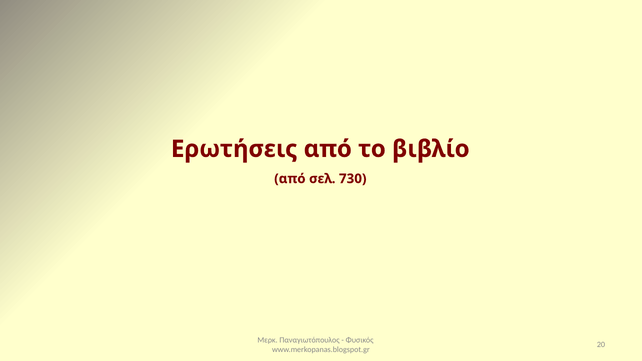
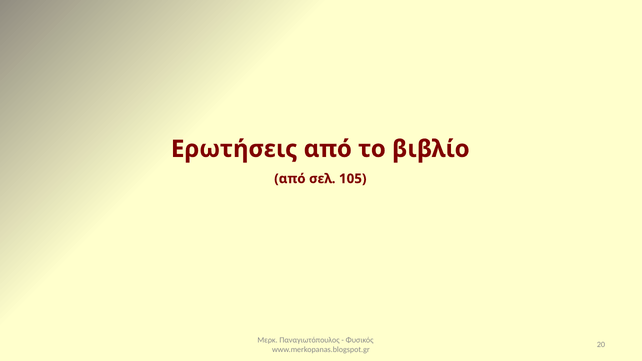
730: 730 -> 105 (353, 179)
